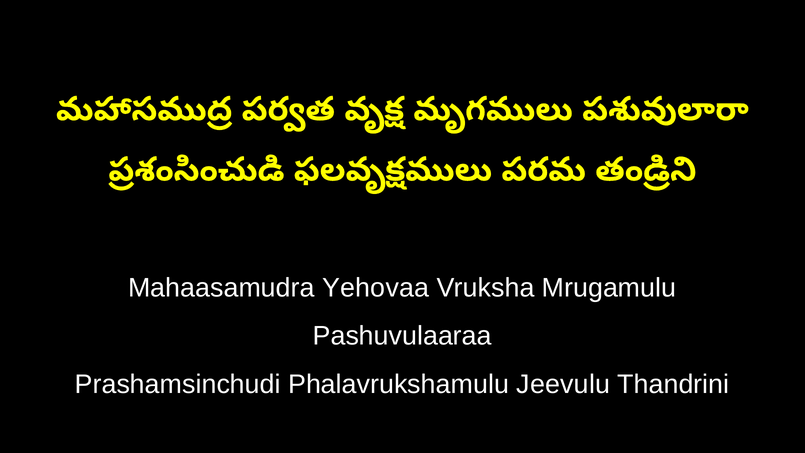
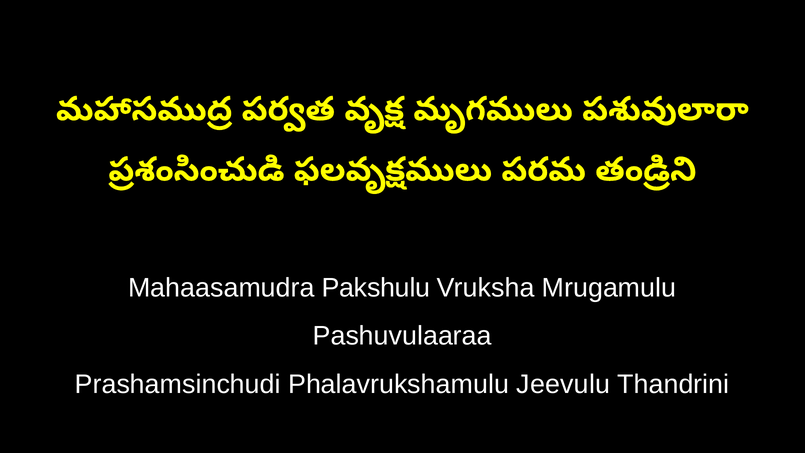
Yehovaa: Yehovaa -> Pakshulu (376, 288)
